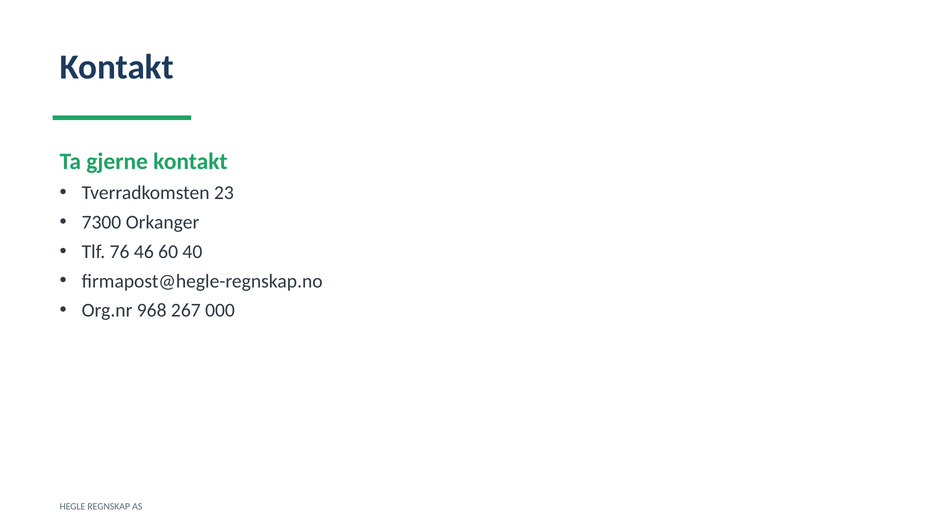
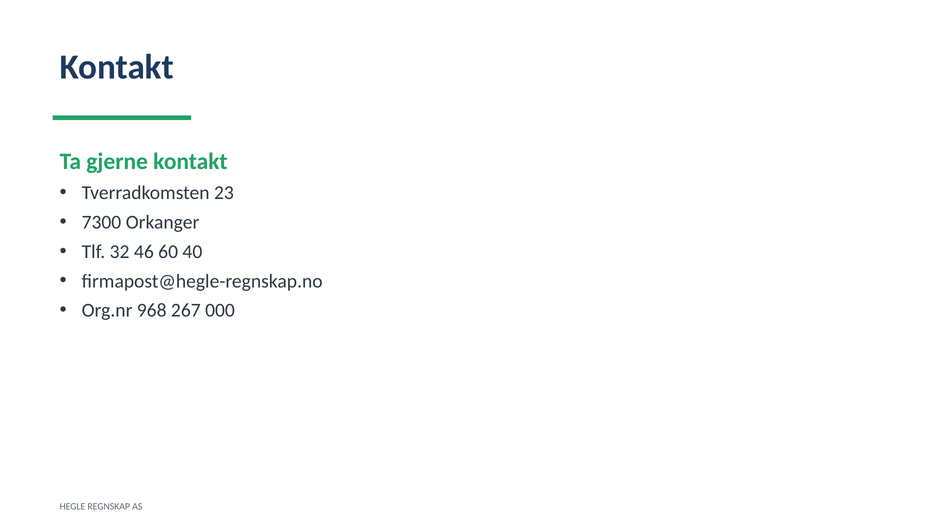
76: 76 -> 32 (120, 252)
